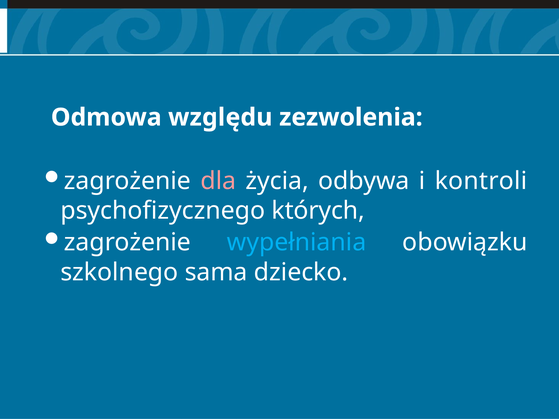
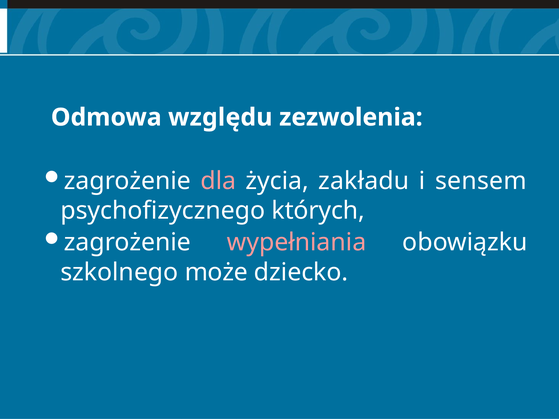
odbywa: odbywa -> zakładu (364, 181)
kontroli: kontroli -> sensem (481, 181)
wypełniania colour: light blue -> pink (297, 243)
sama: sama -> może (216, 272)
